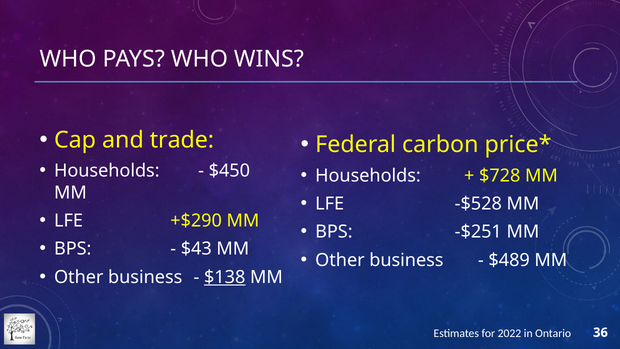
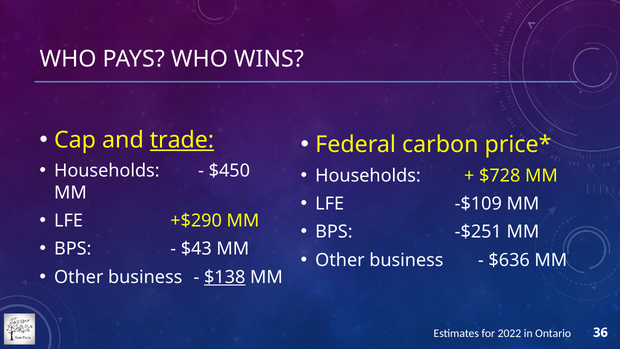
trade underline: none -> present (182, 140)
-$528: -$528 -> -$109 (478, 204)
$489: $489 -> $636 (509, 260)
